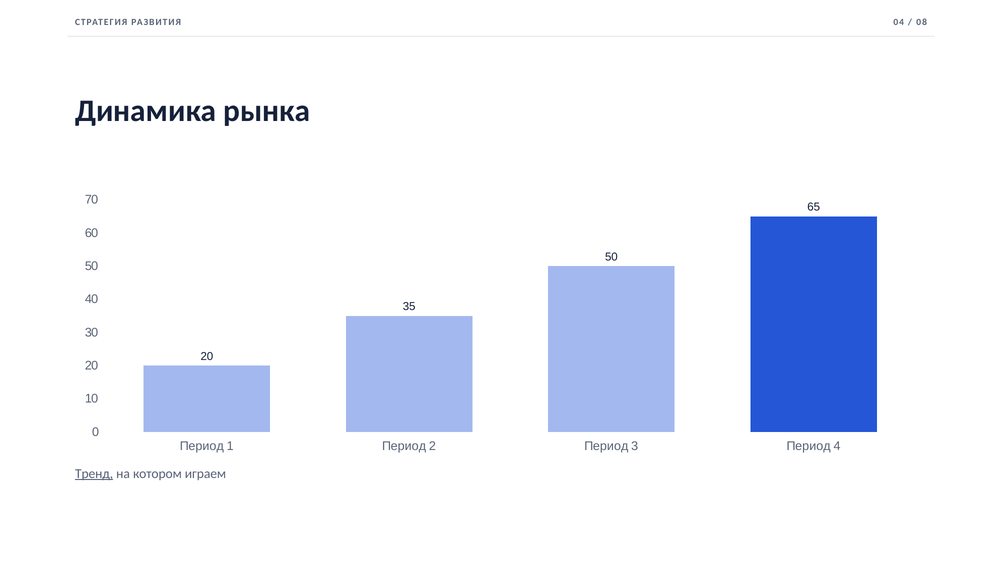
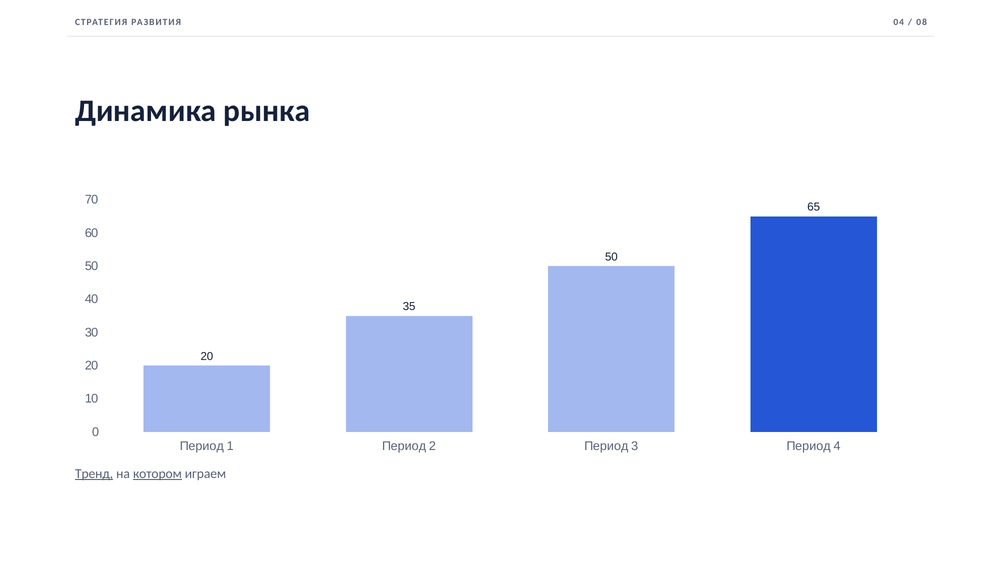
котором underline: none -> present (157, 474)
